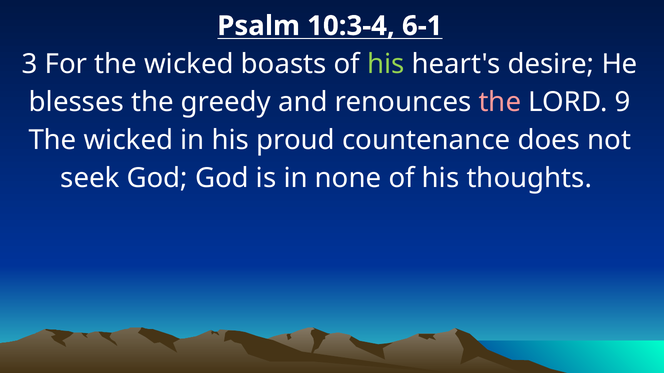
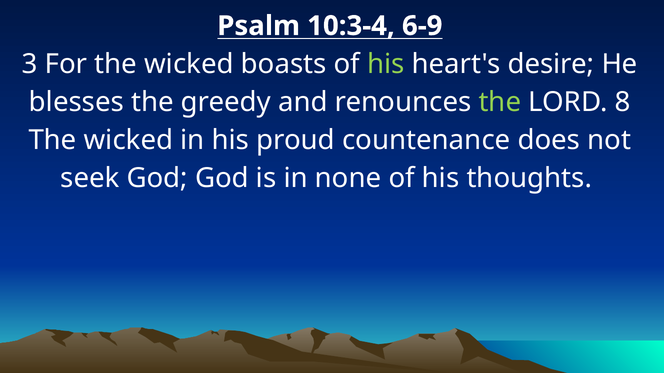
6-1: 6-1 -> 6-9 (422, 26)
the colour: pink -> light green (500, 102)
9: 9 -> 8 (623, 102)
